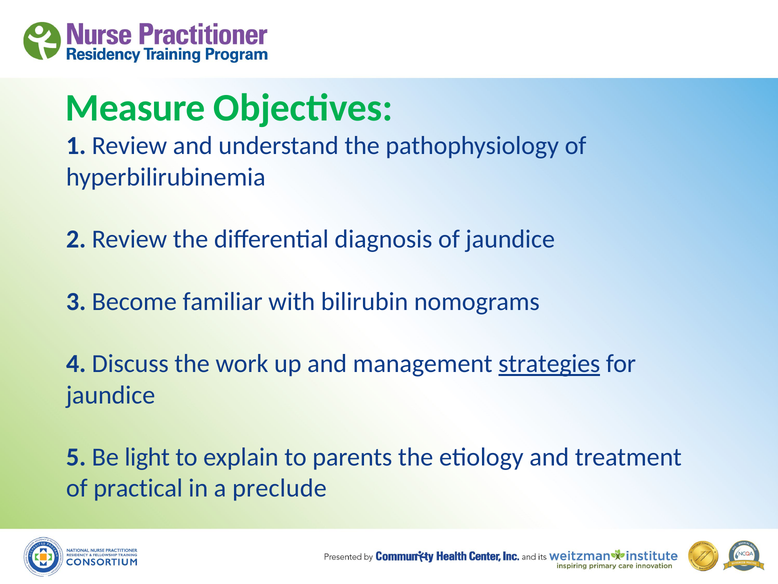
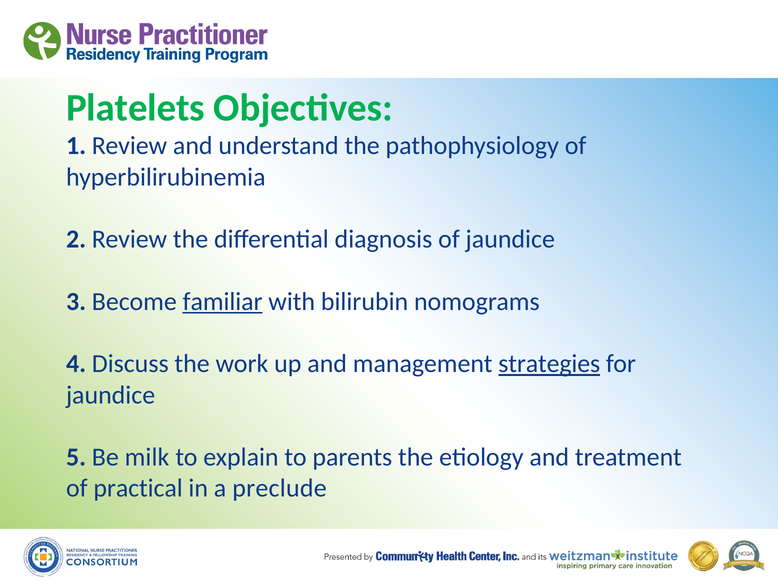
Measure: Measure -> Platelets (135, 108)
familiar underline: none -> present (223, 301)
light: light -> milk (147, 457)
